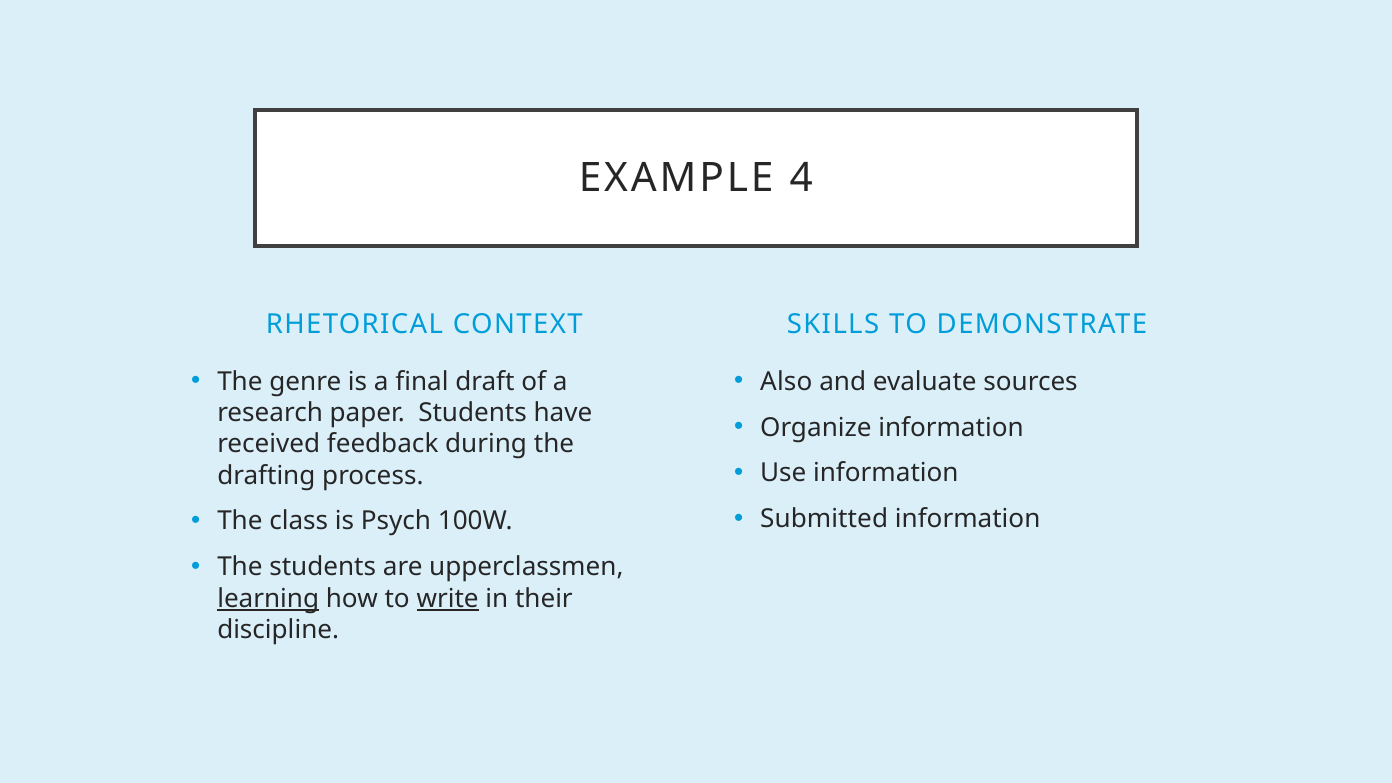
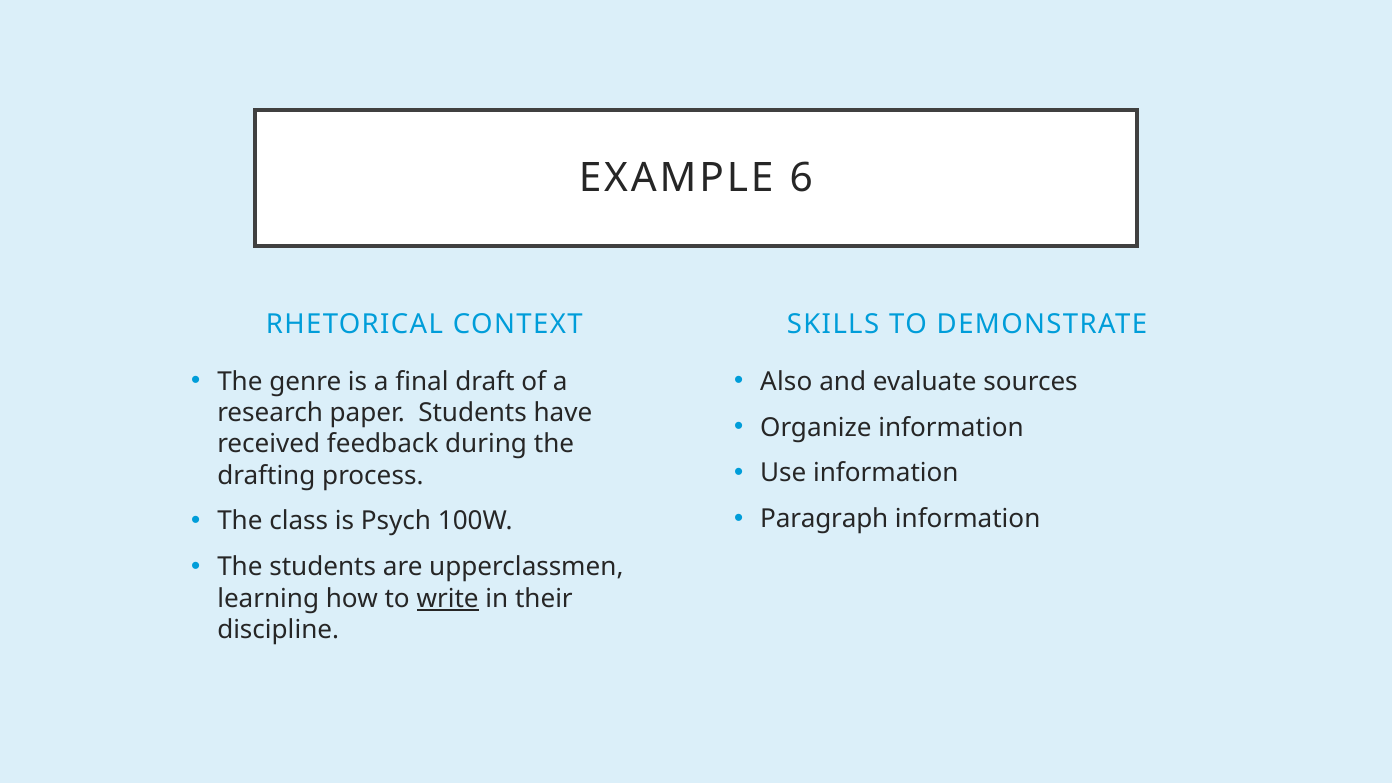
4: 4 -> 6 (801, 178)
Submitted: Submitted -> Paragraph (824, 519)
learning underline: present -> none (268, 599)
